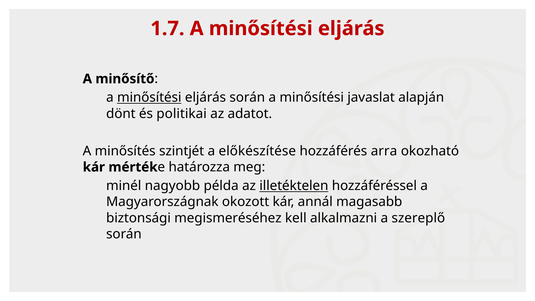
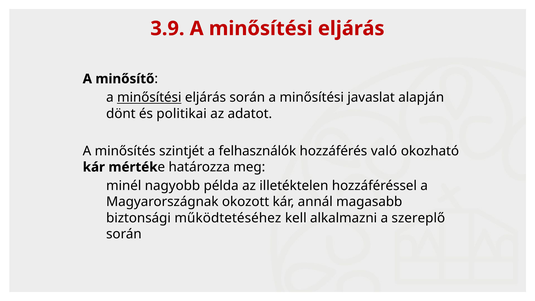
1.7: 1.7 -> 3.9 (167, 29)
előkészítése: előkészítése -> felhasználók (257, 151)
arra: arra -> való (384, 151)
illetéktelen underline: present -> none (294, 186)
megismeréséhez: megismeréséhez -> működtetéséhez (228, 218)
